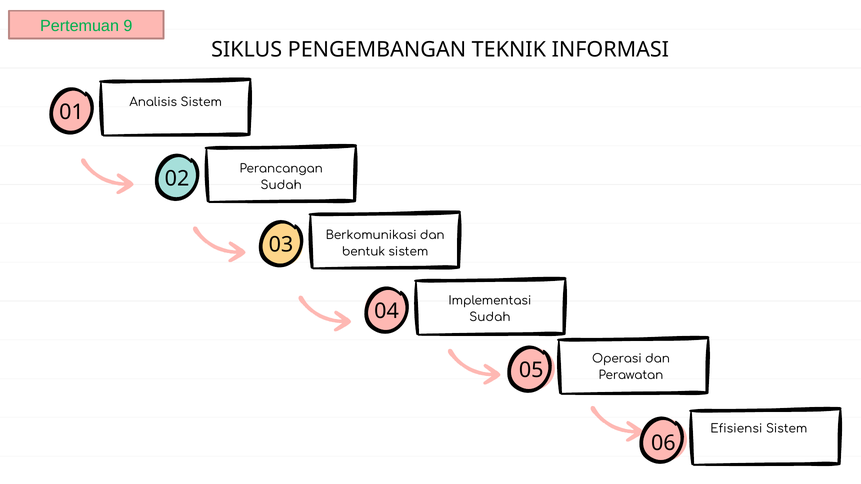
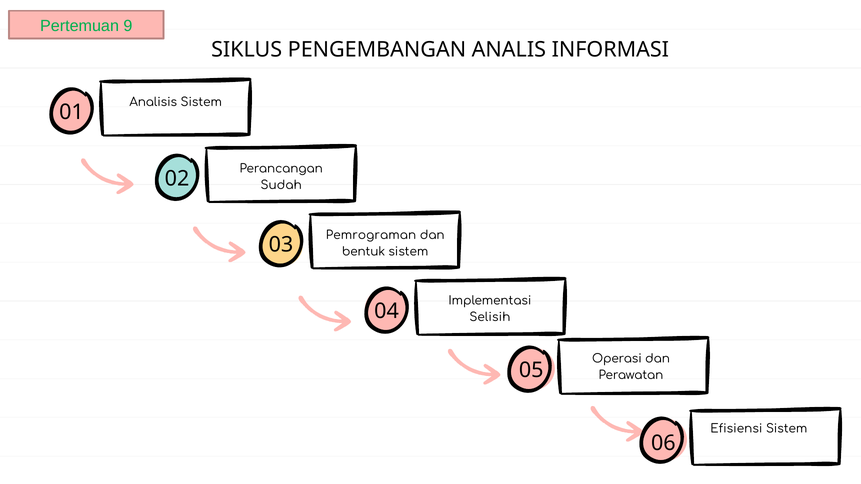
TEKNIK: TEKNIK -> ANALIS (509, 50)
Berkomunikasi: Berkomunikasi -> Pemrograman (371, 235)
Sudah: Sudah -> Selisih (490, 317)
